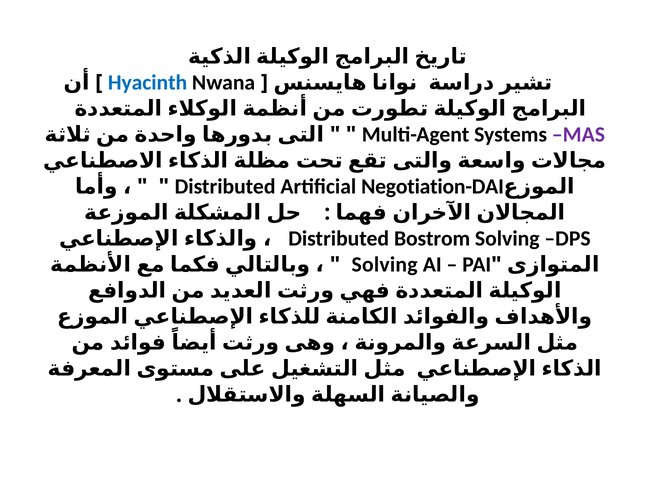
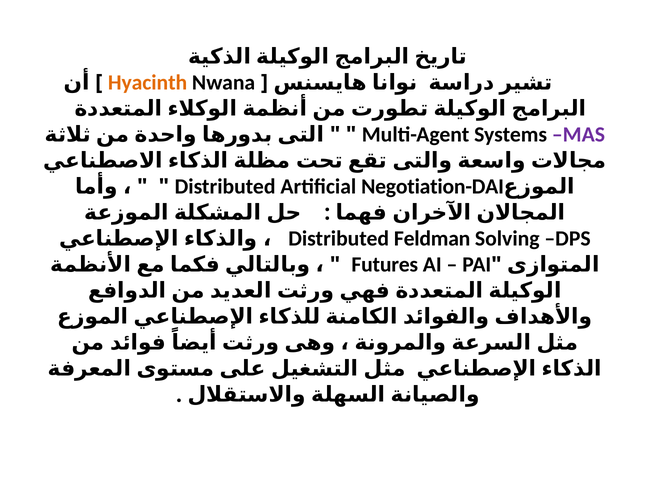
Hyacinth colour: blue -> orange (148, 82)
Bostrom: Bostrom -> Feldman (432, 238)
Solving: Solving -> Futures (385, 264)
